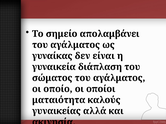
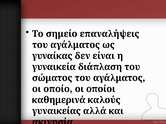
απολαμβάνει: απολαμβάνει -> επαναλήψεις (110, 34)
ματαιότητα: ματαιότητα -> καθημερινά (59, 100)
